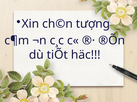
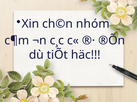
tượng: tượng -> nhóm (93, 24)
